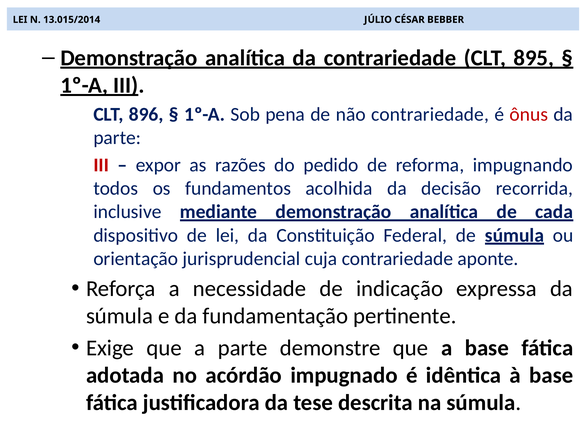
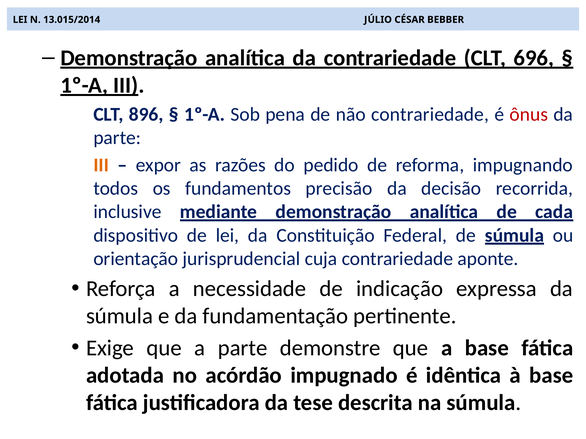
895: 895 -> 696 (534, 58)
III colour: red -> orange (101, 165)
acolhida: acolhida -> precisão (339, 189)
